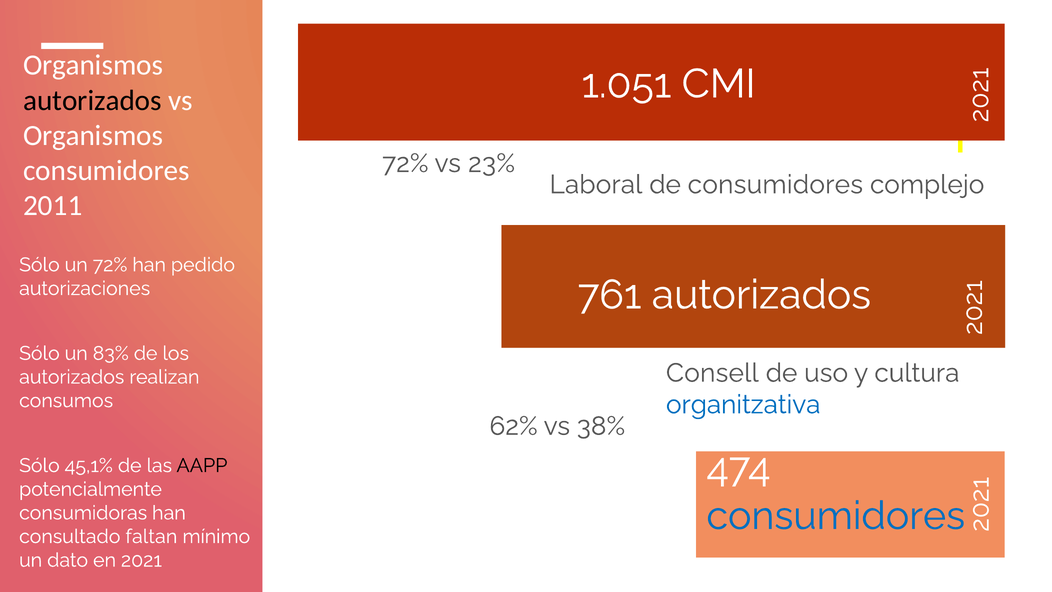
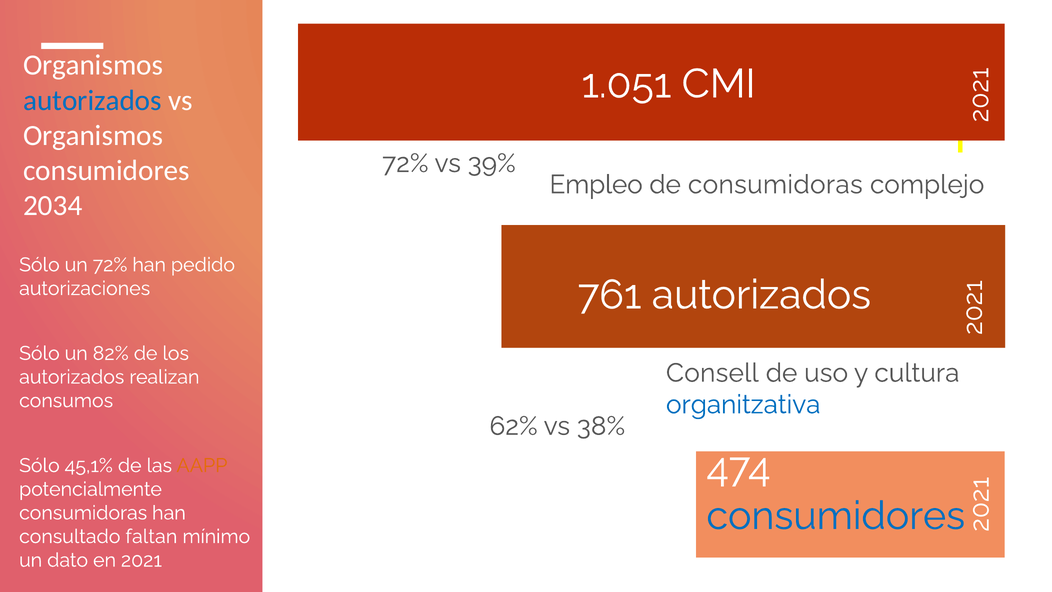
autorizados colour: black -> blue (92, 100)
23%: 23% -> 39% (492, 163)
Laboral: Laboral -> Empleo (596, 185)
de consumidores: consumidores -> consumidoras (775, 185)
2011: 2011 -> 2034 (53, 206)
83%: 83% -> 82% (111, 353)
AAPP colour: black -> orange (202, 465)
